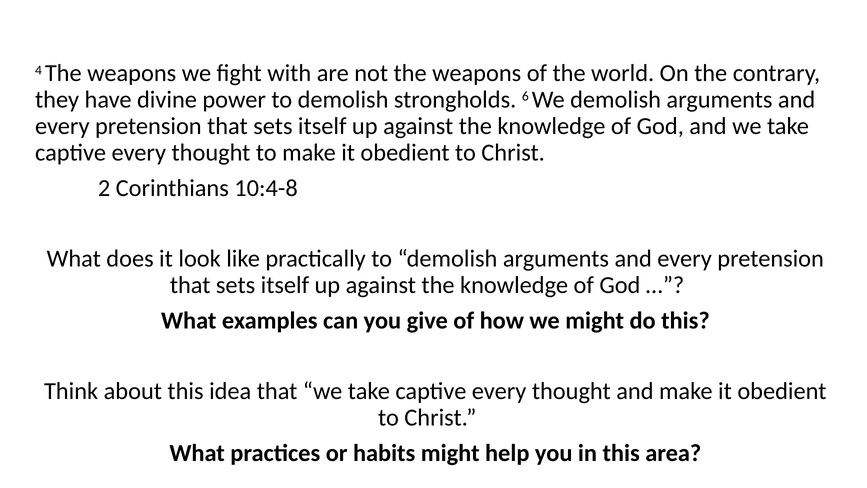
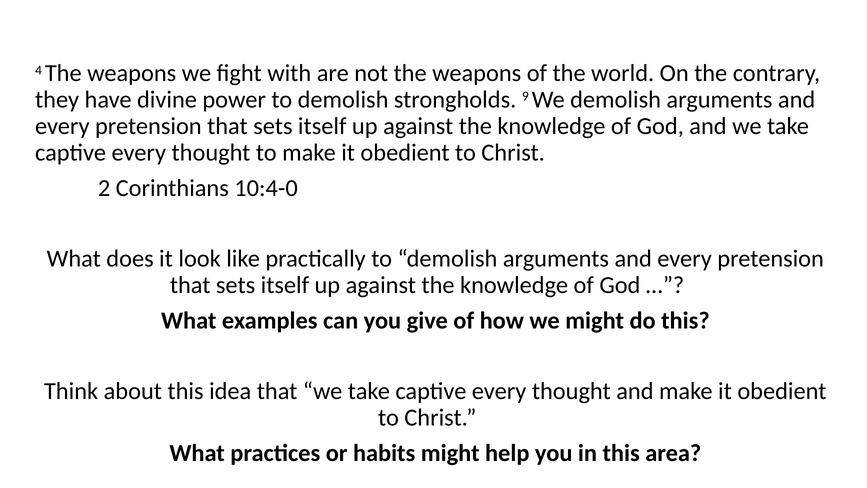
6: 6 -> 9 (525, 96)
10:4-8: 10:4-8 -> 10:4-0 (266, 188)
